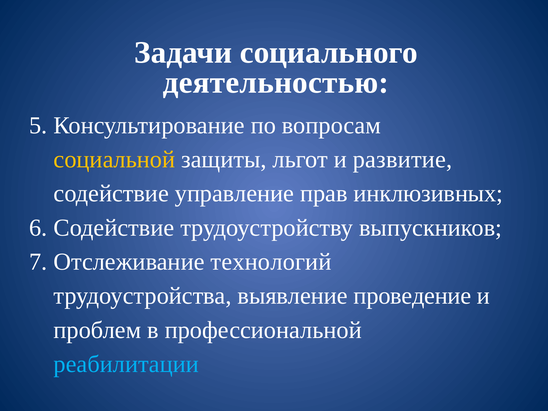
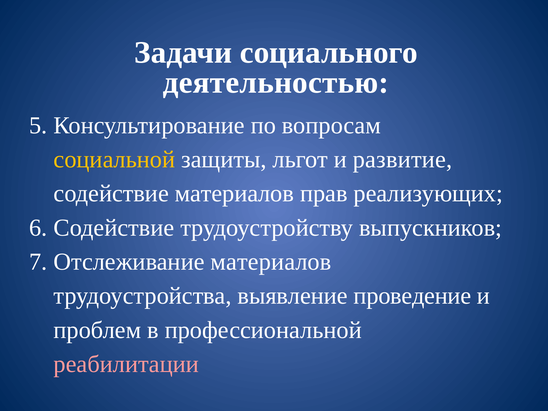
содействие управление: управление -> материалов (234, 194)
инклюзивных: инклюзивных -> реализующих (428, 194)
Отслеживание технологий: технологий -> материалов (271, 262)
реабилитации colour: light blue -> pink (126, 364)
